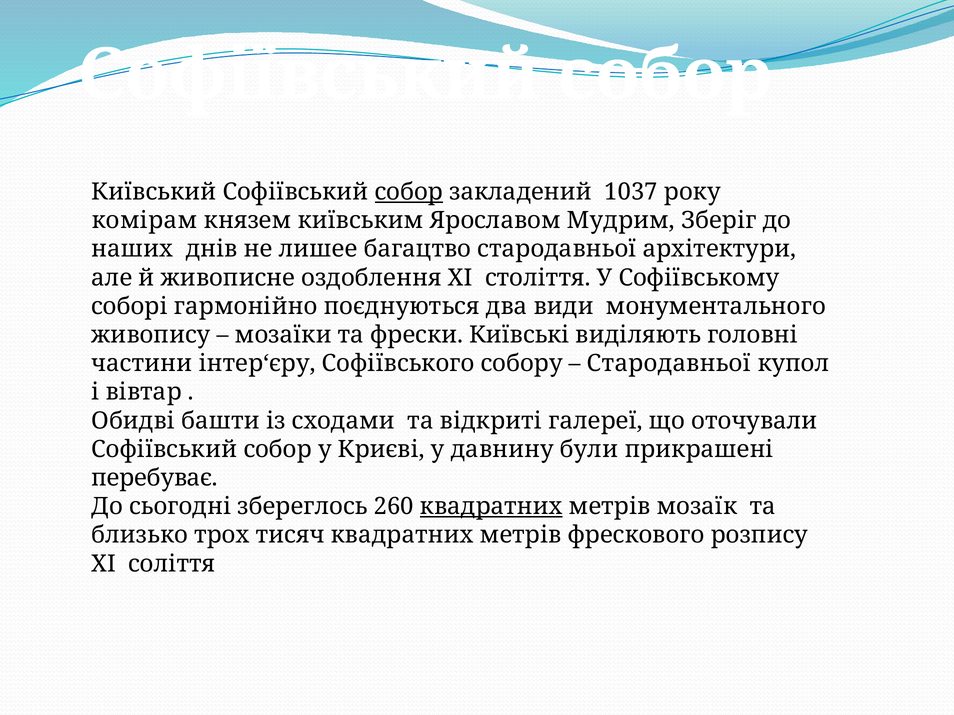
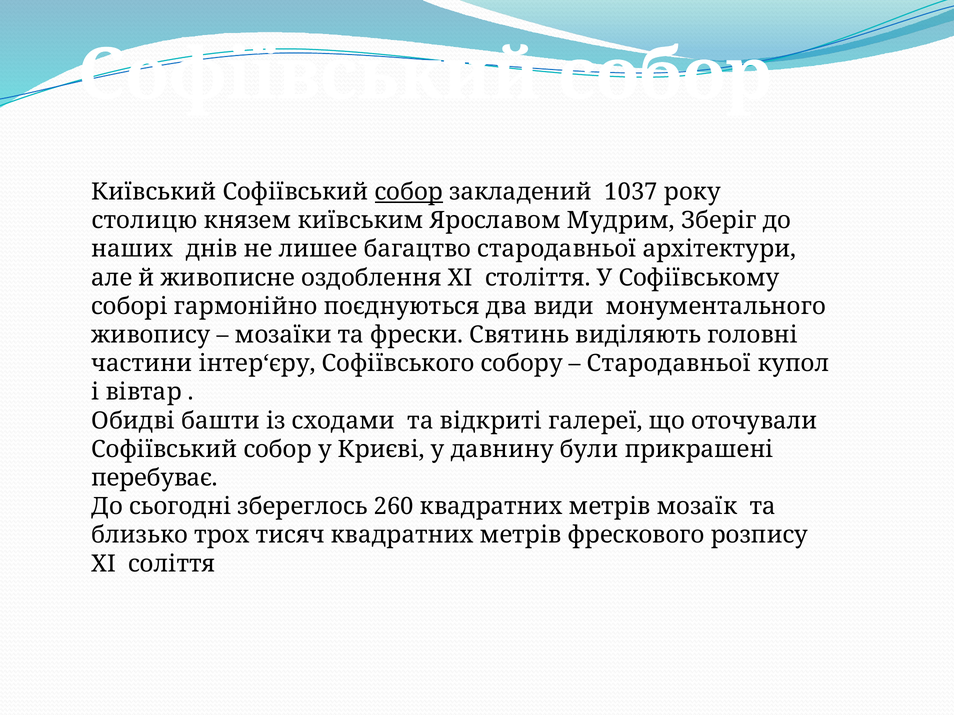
комірам: комірам -> столицю (144, 221)
Київські: Київські -> Святинь (519, 335)
квадратних underline: present -> none (491, 507)
